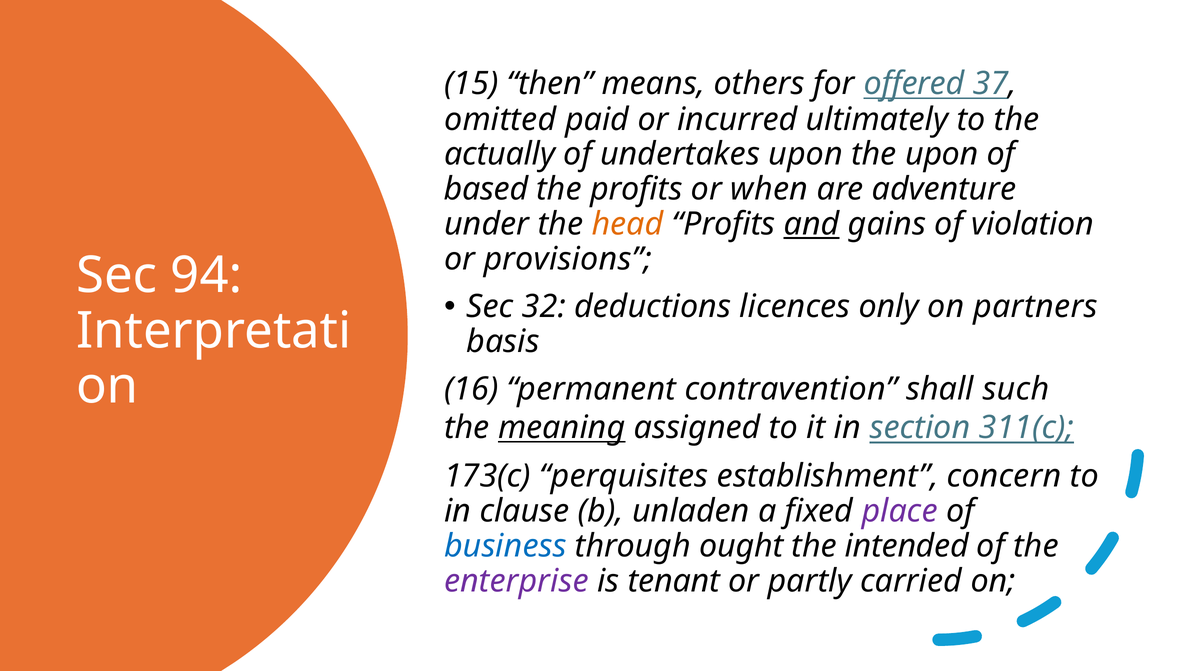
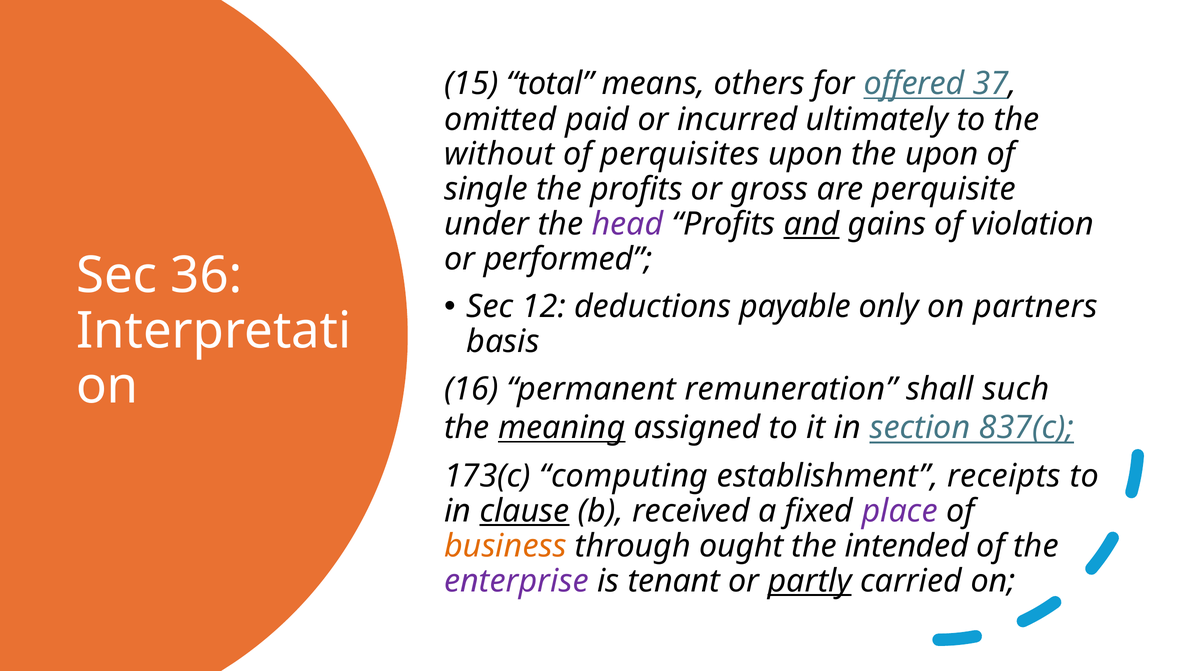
then: then -> total (550, 83)
actually: actually -> without (499, 154)
undertakes: undertakes -> perquisites (680, 154)
based: based -> single (486, 189)
when: when -> gross (769, 189)
adventure: adventure -> perquisite (944, 189)
head colour: orange -> purple (628, 224)
provisions: provisions -> performed (568, 259)
94: 94 -> 36 (206, 276)
32: 32 -> 12 (544, 307)
licences: licences -> payable (795, 307)
contravention: contravention -> remuneration (791, 389)
311(c: 311(c -> 837(c (1026, 428)
perquisites: perquisites -> computing (624, 476)
concern: concern -> receipts (1004, 476)
clause underline: none -> present (525, 511)
unladen: unladen -> received (691, 511)
business colour: blue -> orange (505, 546)
partly underline: none -> present (810, 581)
